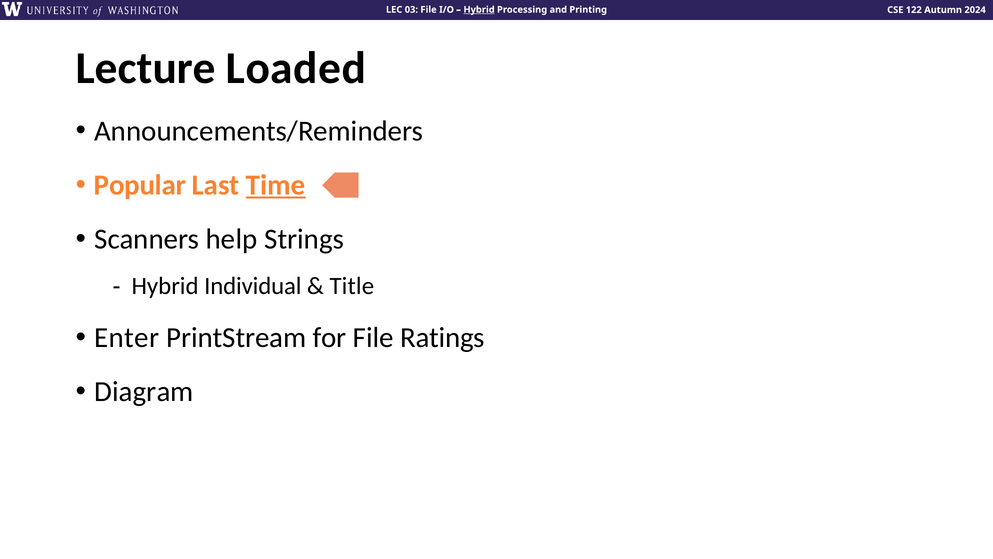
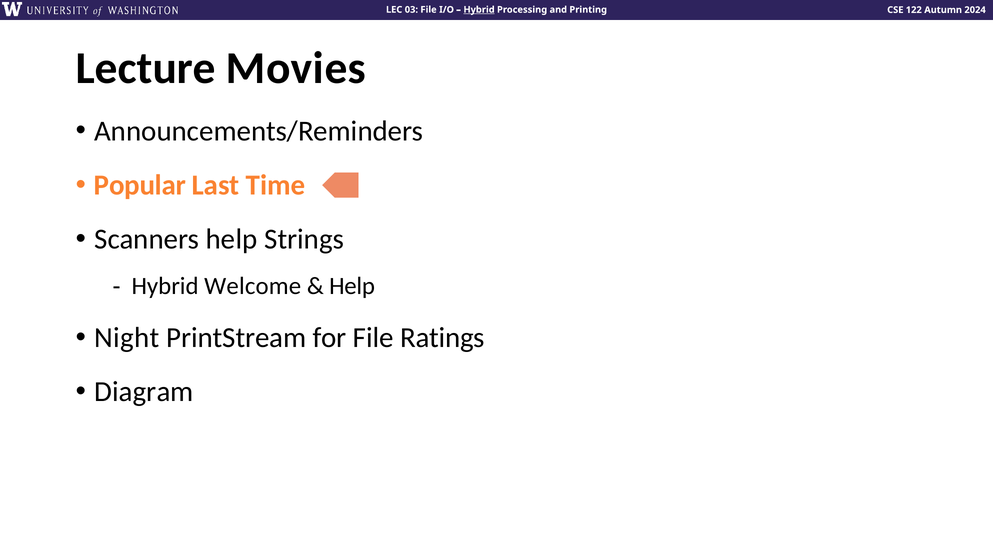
Loaded: Loaded -> Movies (296, 68)
Time underline: present -> none (276, 185)
Individual: Individual -> Welcome (253, 286)
Title: Title -> Help (352, 286)
Enter: Enter -> Night (127, 337)
